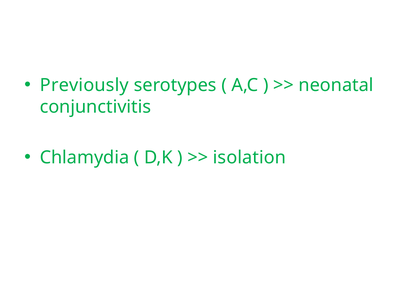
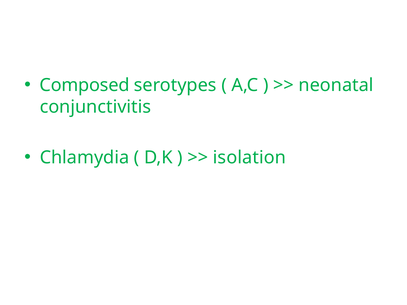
Previously: Previously -> Composed (85, 85)
